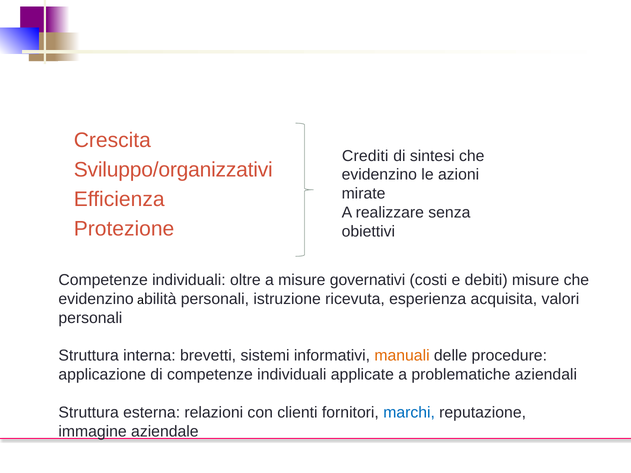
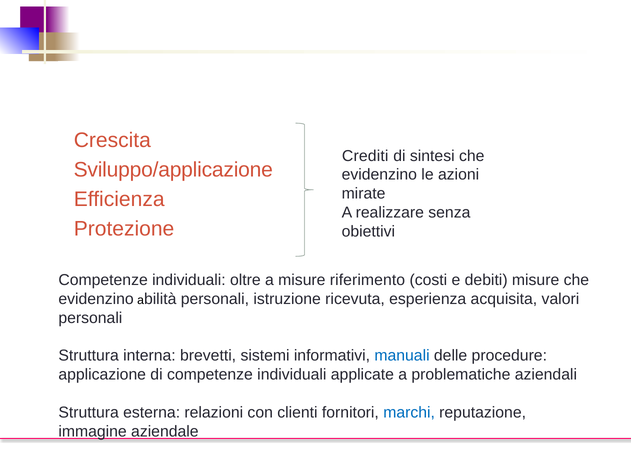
Sviluppo/organizzativi: Sviluppo/organizzativi -> Sviluppo/applicazione (173, 170)
governativi: governativi -> riferimento (367, 280)
manuali colour: orange -> blue (402, 356)
